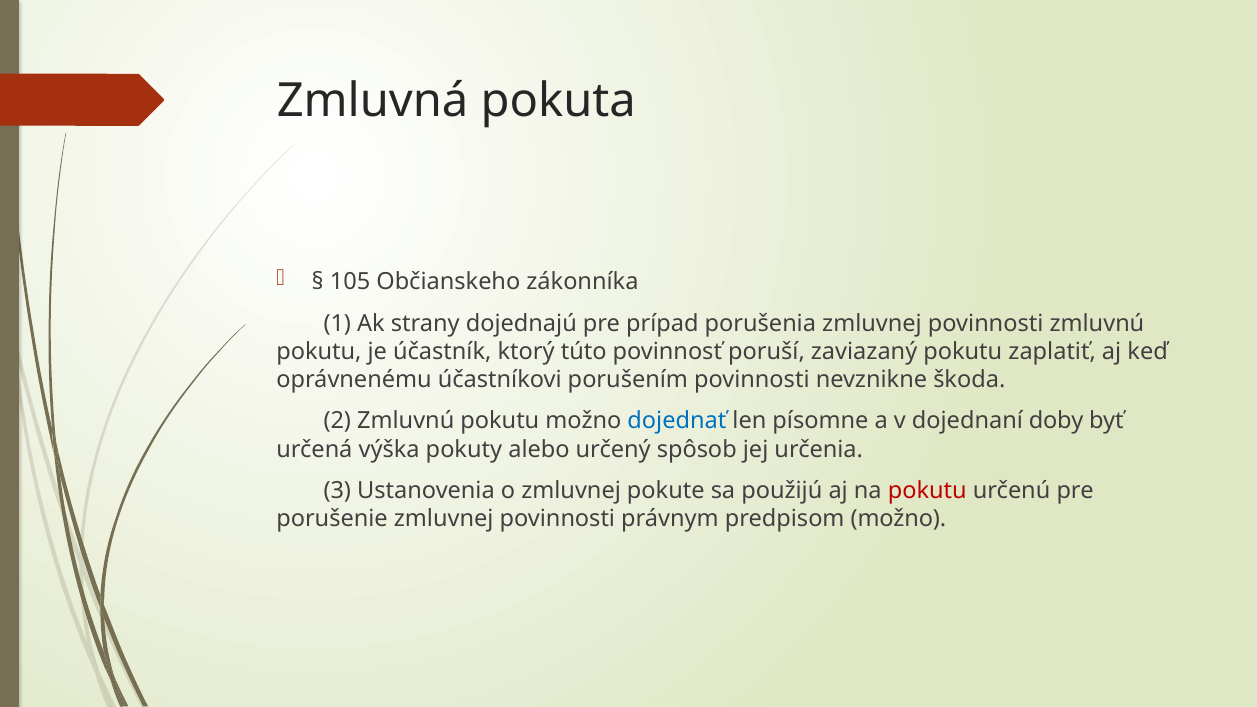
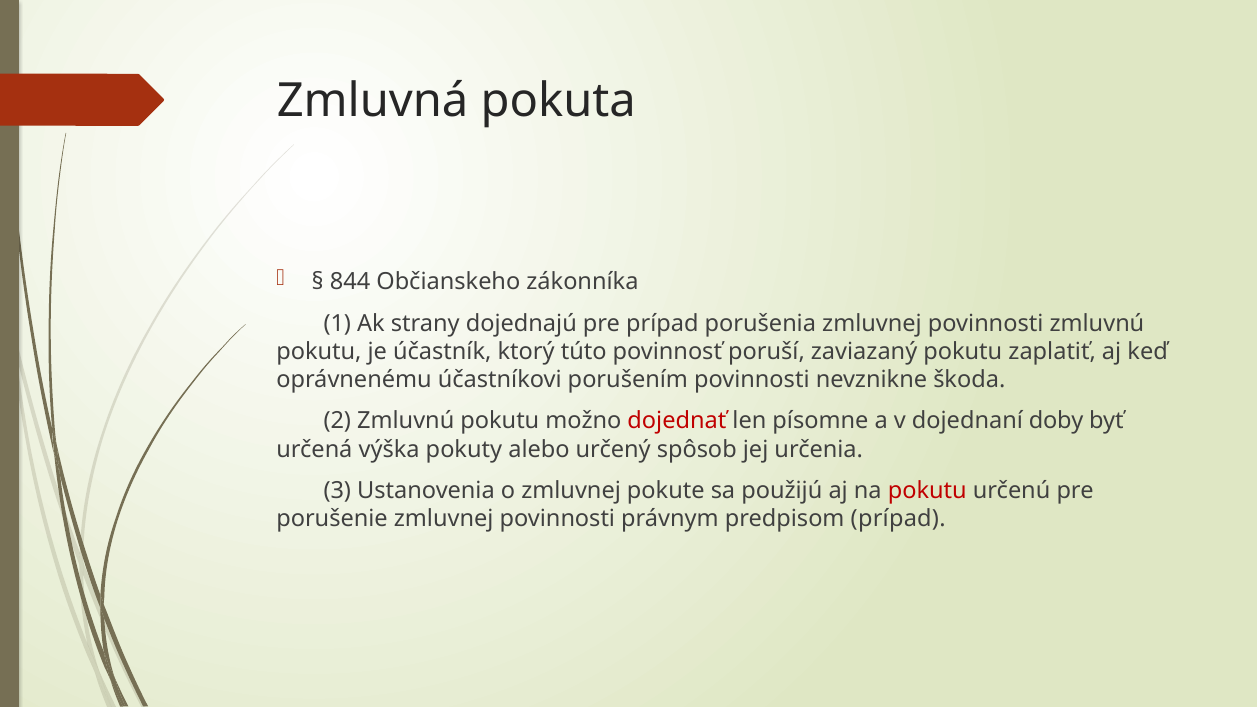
105: 105 -> 844 (350, 282)
dojednať colour: blue -> red (677, 421)
predpisom možno: možno -> prípad (898, 519)
